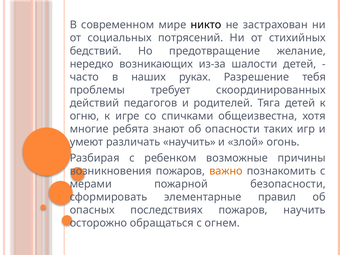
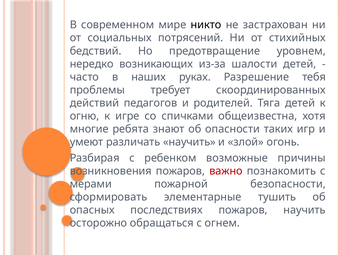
желание: желание -> уровнем (301, 51)
важно colour: orange -> red (226, 171)
правил: правил -> тушить (277, 197)
